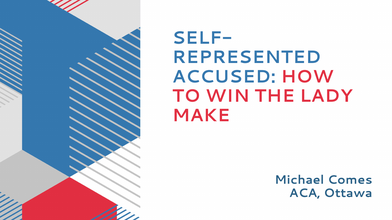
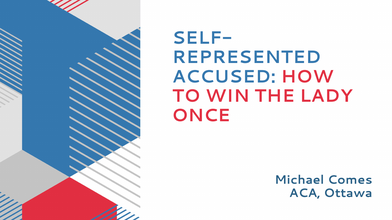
MAKE: MAKE -> ONCE (201, 116)
